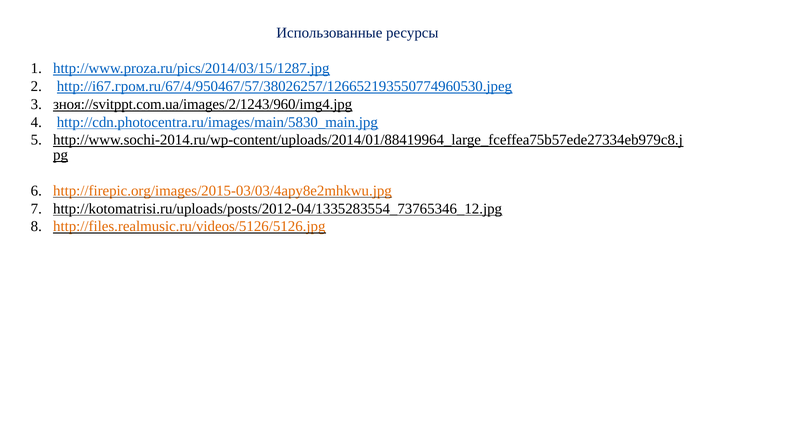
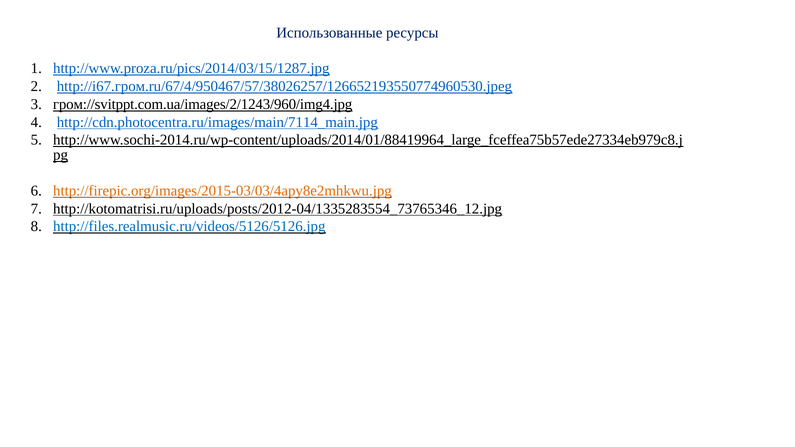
зноя://svitppt.com.ua/images/2/1243/960/img4.jpg: зноя://svitppt.com.ua/images/2/1243/960/img4.jpg -> гром://svitppt.com.ua/images/2/1243/960/img4.jpg (203, 104)
http://cdn.photocentra.ru/images/main/5830_main.jpg: http://cdn.photocentra.ru/images/main/5830_main.jpg -> http://cdn.photocentra.ru/images/main/7114_main.jpg (217, 122)
http://files.realmusic.ru/videos/5126/5126.jpg colour: orange -> blue (189, 227)
